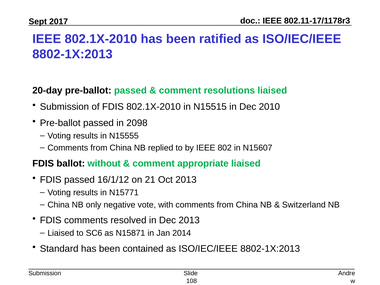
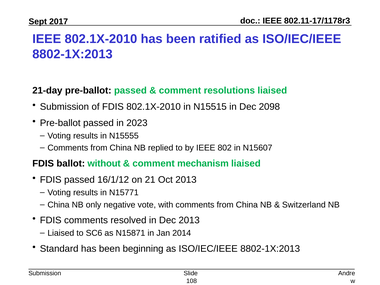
20-day: 20-day -> 21-day (47, 91)
2010: 2010 -> 2098 (269, 107)
2098: 2098 -> 2023 (137, 123)
appropriate: appropriate -> mechanism (203, 164)
contained: contained -> beginning (143, 249)
